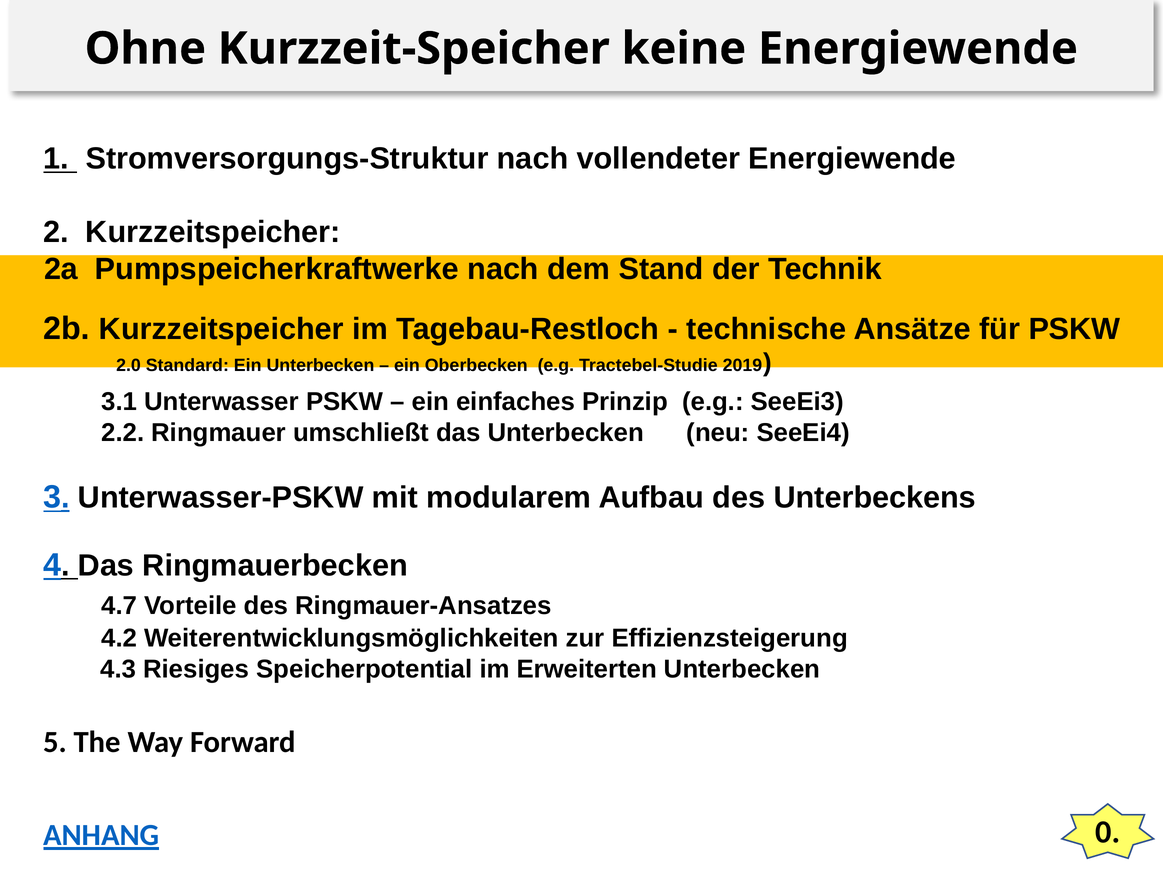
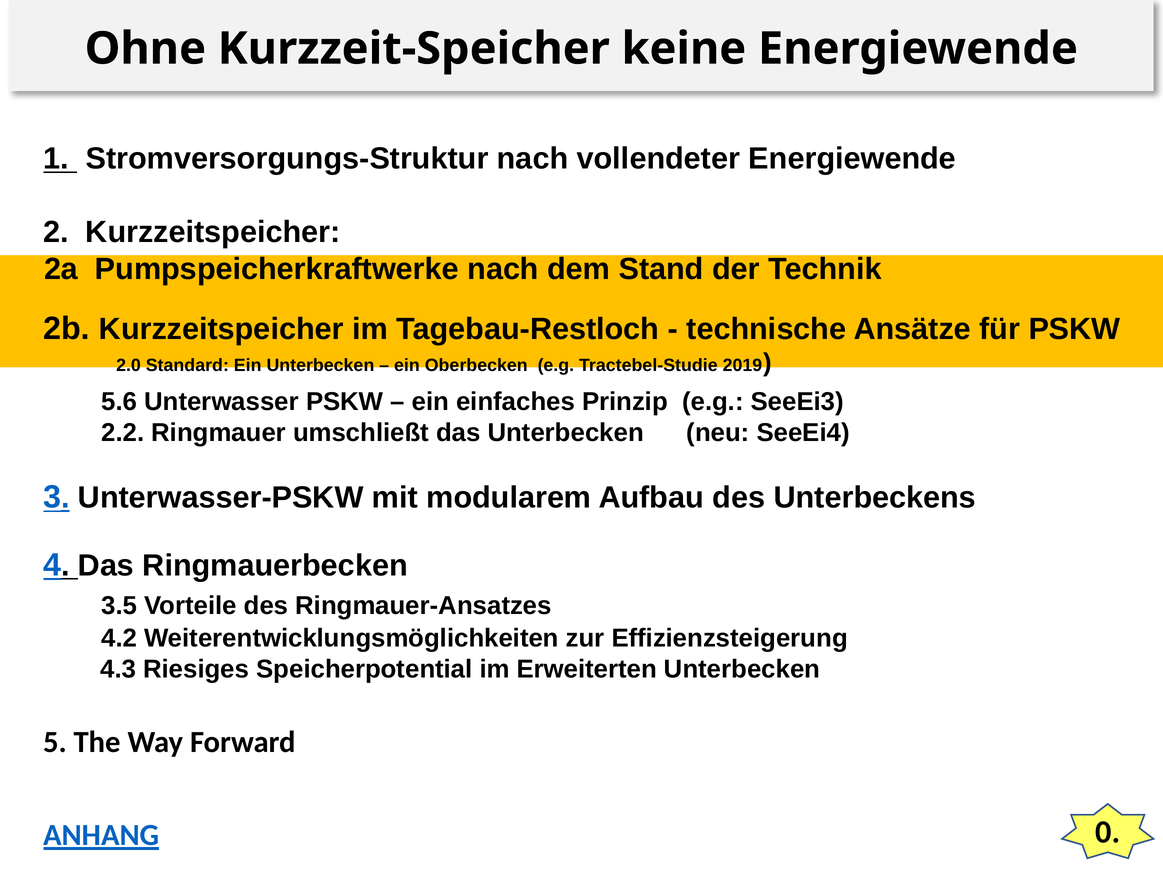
3.1: 3.1 -> 5.6 (119, 402)
4.7: 4.7 -> 3.5 (119, 606)
